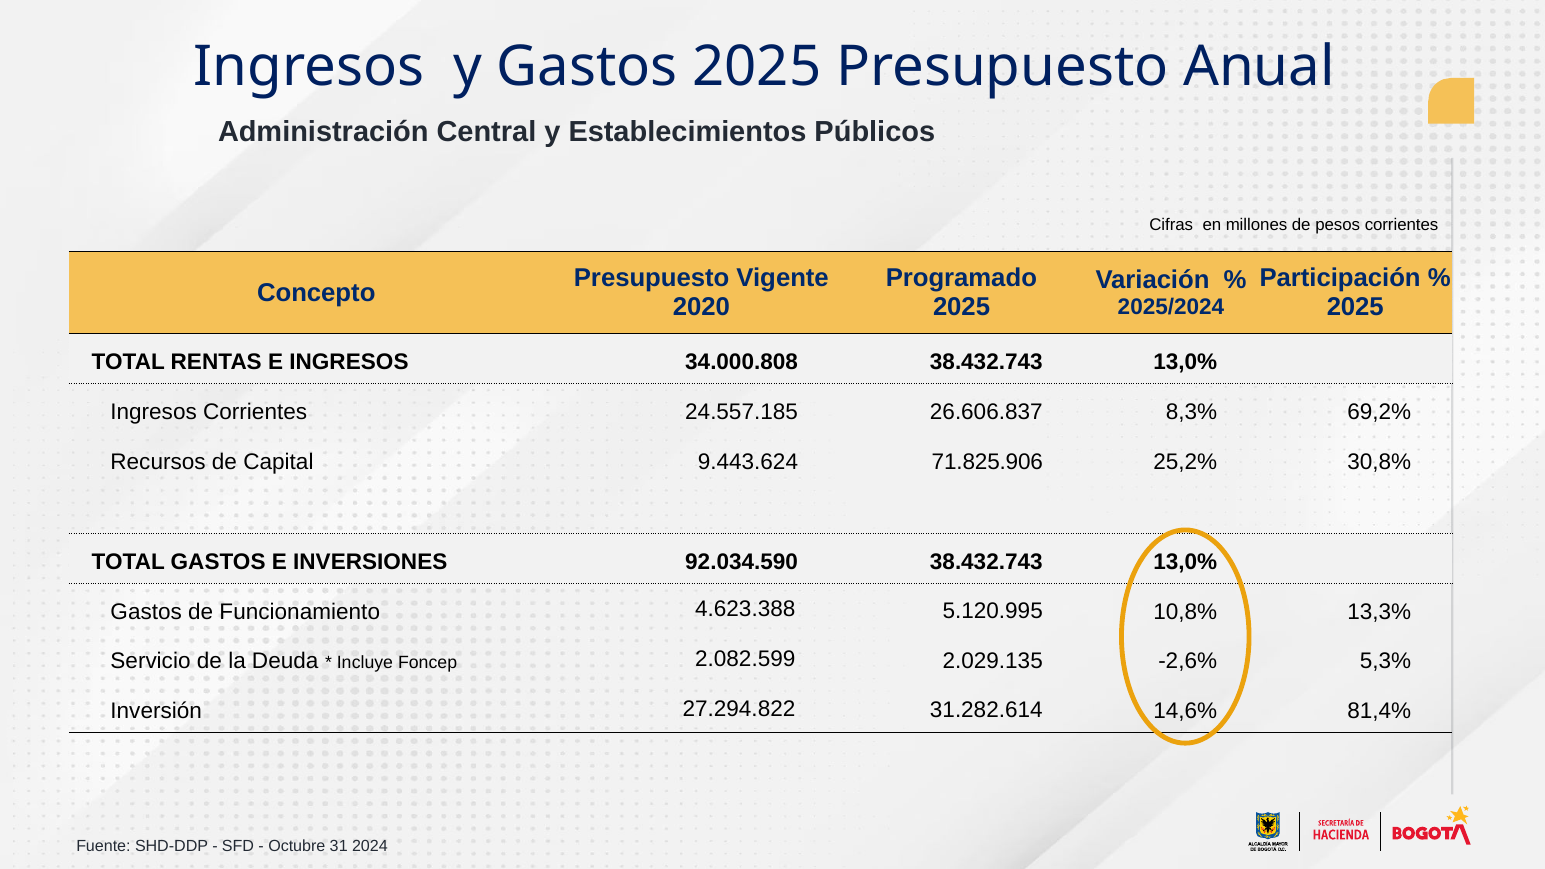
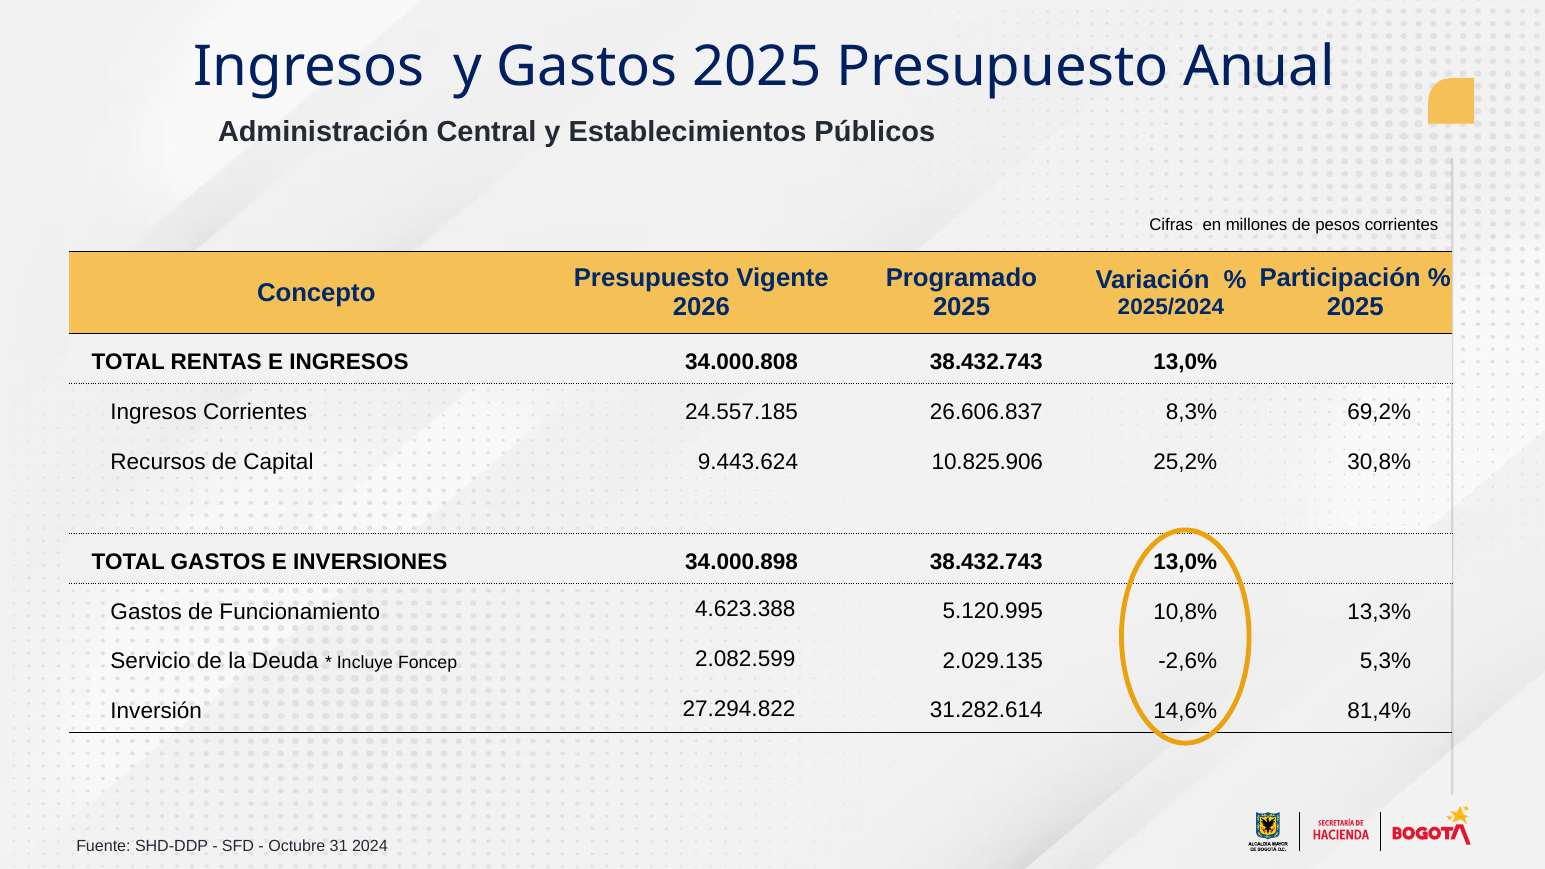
2020: 2020 -> 2026 (701, 307)
71.825.906: 71.825.906 -> 10.825.906 (987, 462)
92.034.590: 92.034.590 -> 34.000.898 (742, 562)
